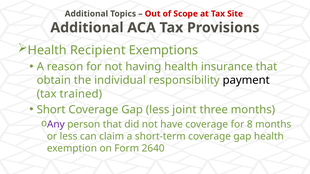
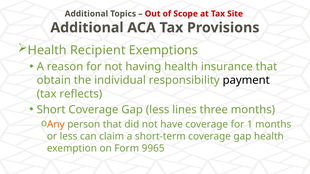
trained: trained -> reflects (81, 94)
joint: joint -> lines (184, 110)
Any colour: purple -> orange (56, 125)
8: 8 -> 1 (250, 125)
2640: 2640 -> 9965 (153, 149)
